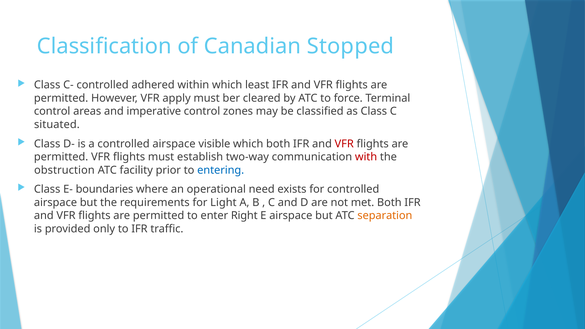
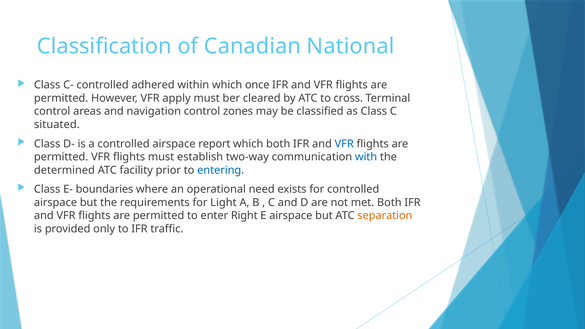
Stopped: Stopped -> National (351, 46)
least: least -> once (257, 85)
force: force -> cross (348, 98)
imperative: imperative -> navigation (154, 111)
visible: visible -> report (214, 144)
VFR colour: red -> blue (344, 144)
with colour: red -> blue (366, 157)
obstruction: obstruction -> determined (64, 170)
